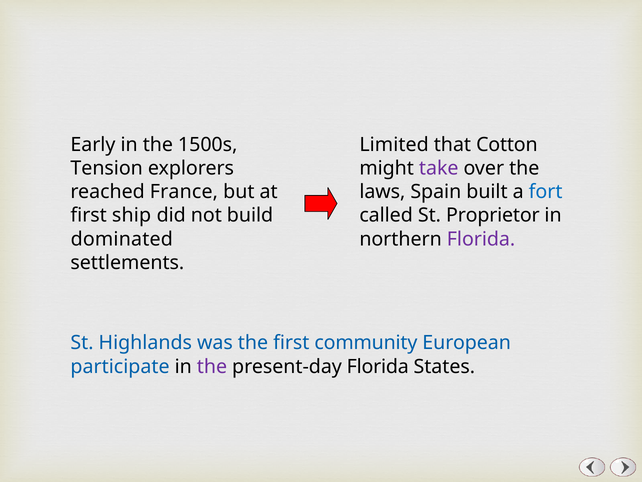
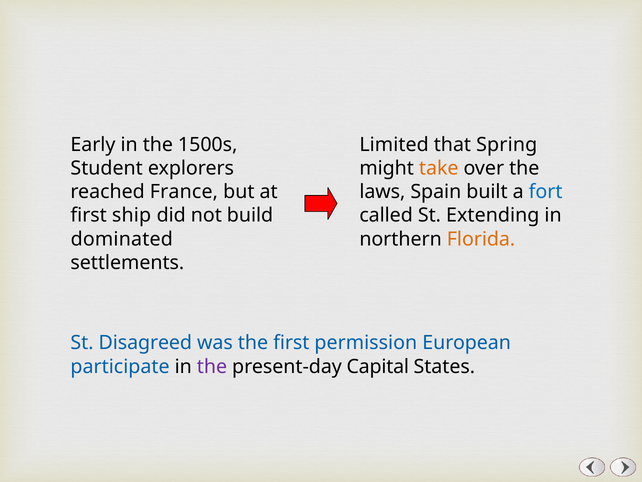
Cotton: Cotton -> Spring (507, 145)
Tension: Tension -> Student (107, 168)
take colour: purple -> orange (439, 168)
Proprietor: Proprietor -> Extending (493, 215)
Florida colour: purple -> orange (481, 239)
Highlands: Highlands -> Disagreed (145, 343)
community: community -> permission (366, 343)
present-day Florida: Florida -> Capital (378, 366)
